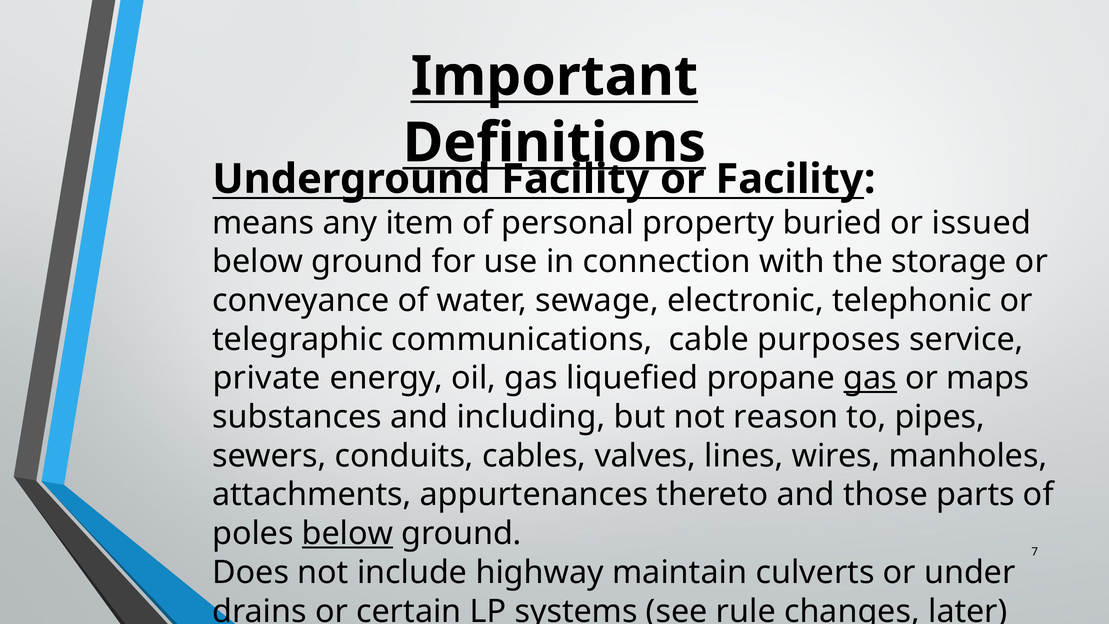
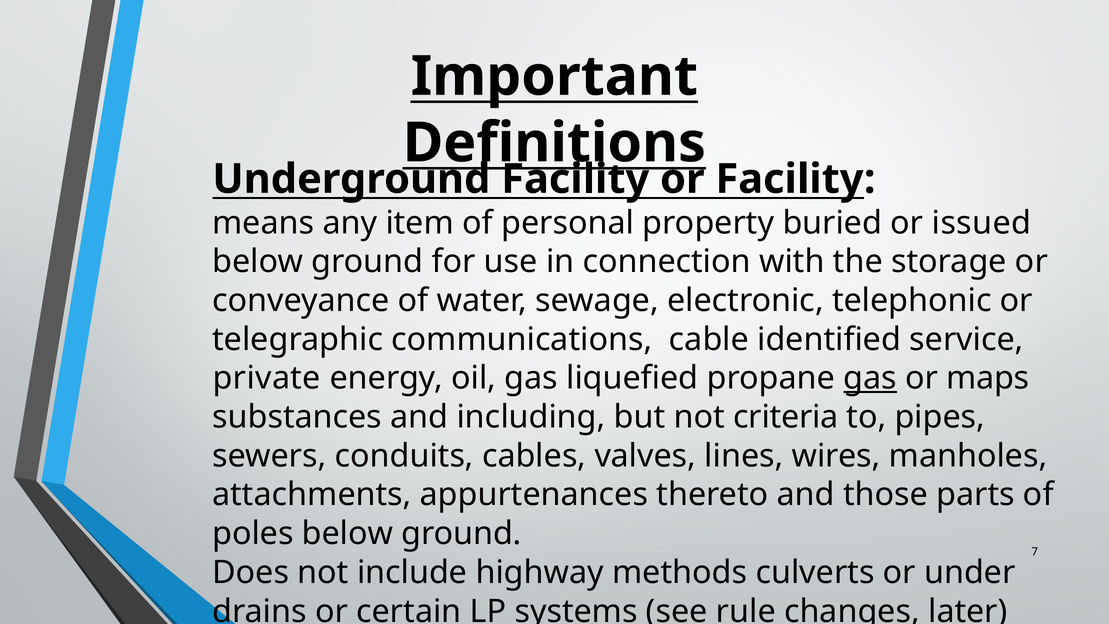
purposes: purposes -> identified (829, 339)
reason: reason -> criteria (786, 417)
below underline: present -> none (347, 533)
maintain: maintain -> methods (680, 572)
